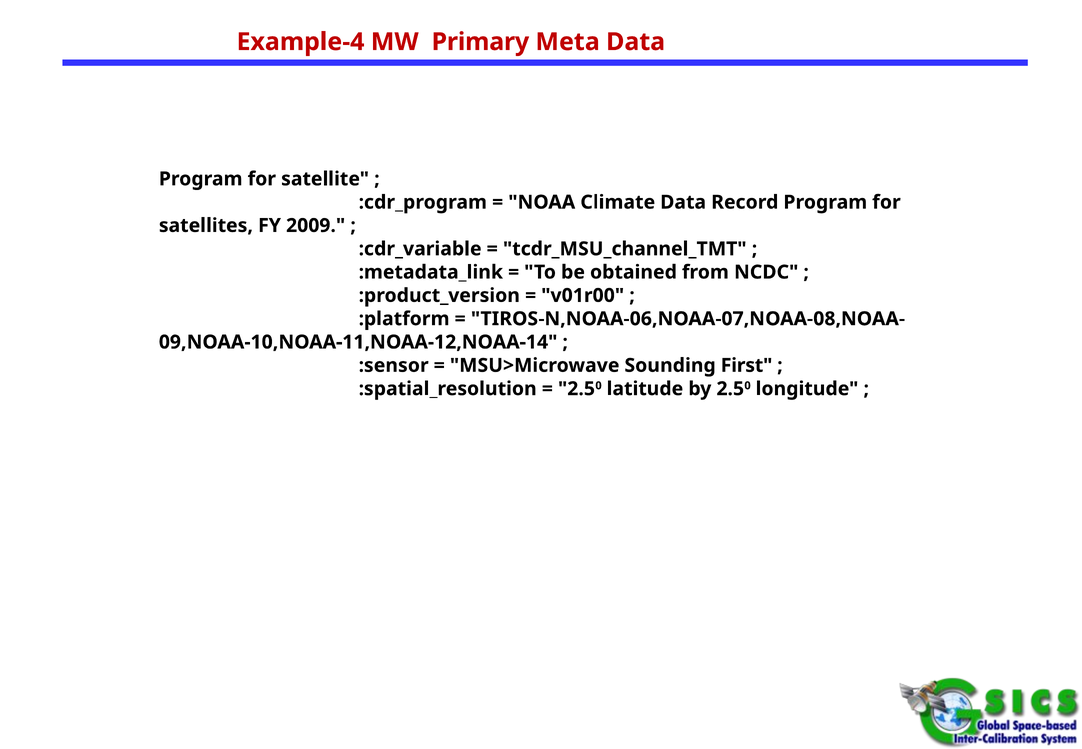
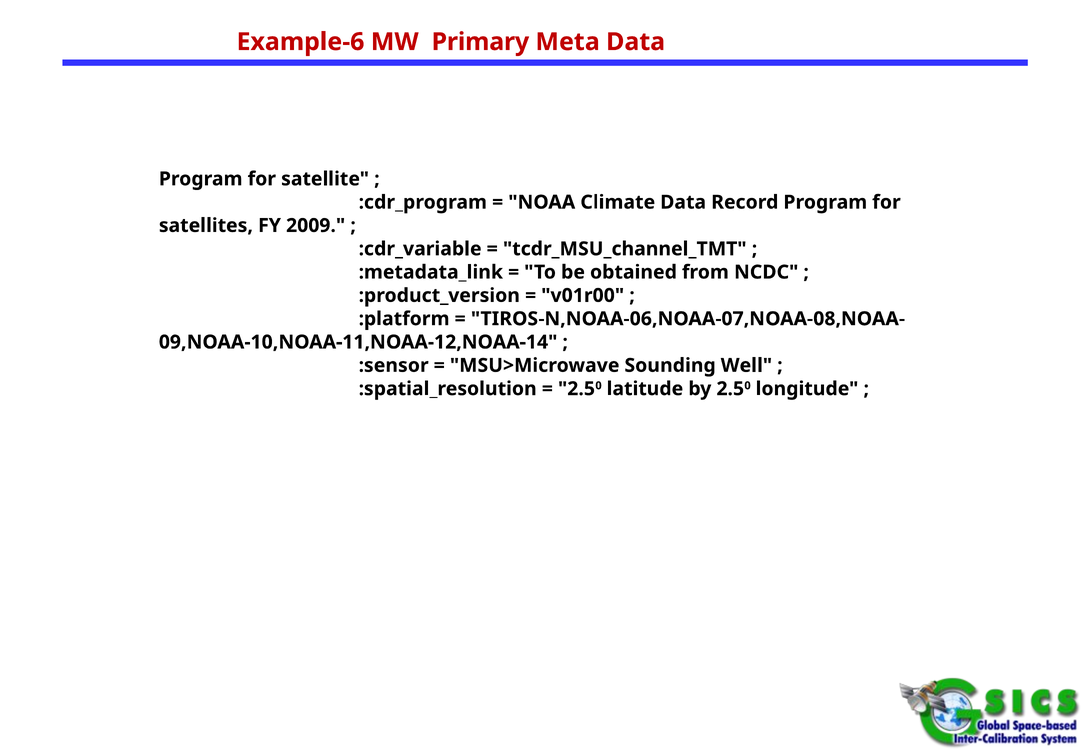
Example-4: Example-4 -> Example-6 (300, 42)
First: First -> Well (746, 365)
